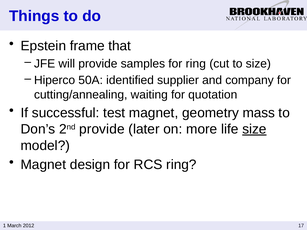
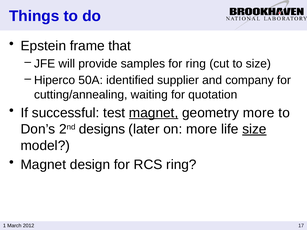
magnet underline: none -> present (154, 113)
geometry mass: mass -> more (259, 113)
2nd provide: provide -> designs (102, 129)
